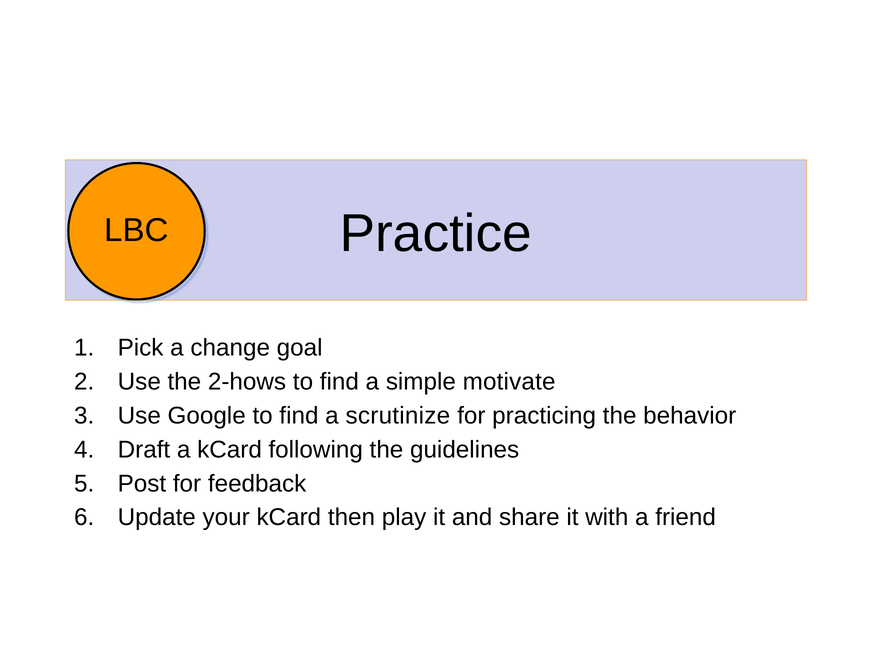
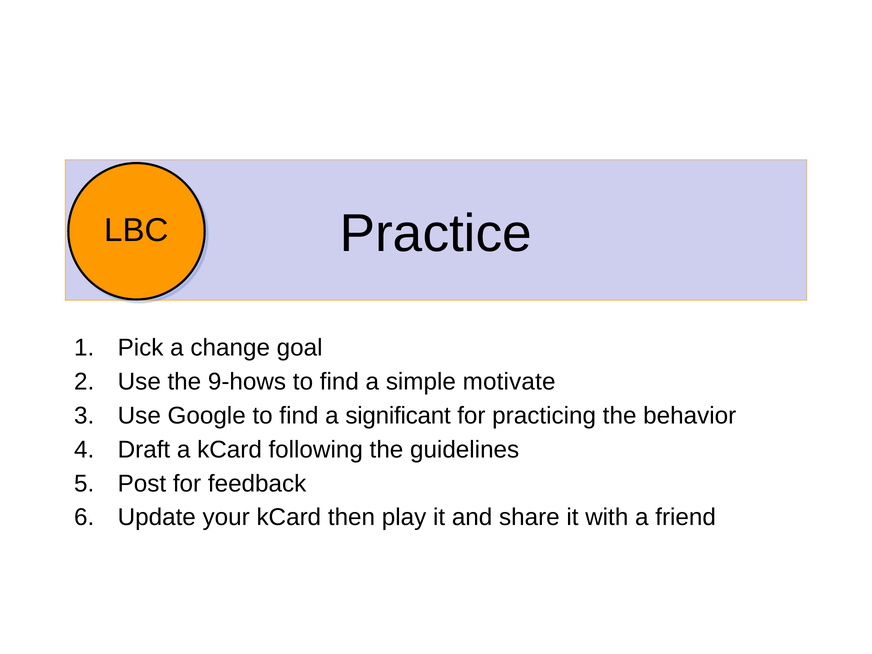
2-hows: 2-hows -> 9-hows (247, 382)
scrutinize: scrutinize -> significant (398, 416)
